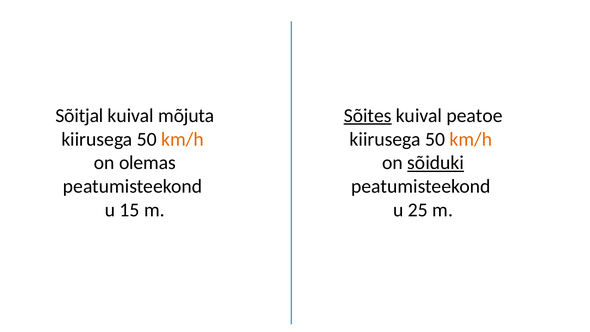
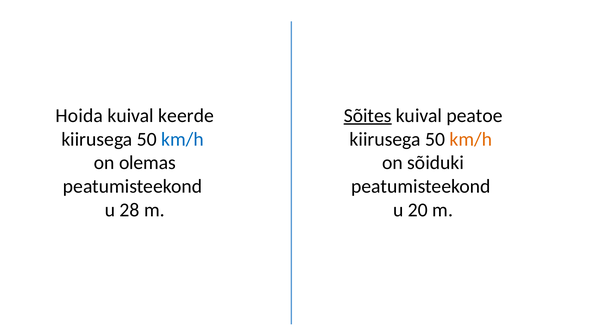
Sõitjal: Sõitjal -> Hoida (79, 116)
mõjuta: mõjuta -> keerde (186, 116)
km/h colour: orange -> blue (182, 139)
sõiduki underline: present -> none (436, 163)
15: 15 -> 28 (130, 210)
25: 25 -> 20 (418, 210)
